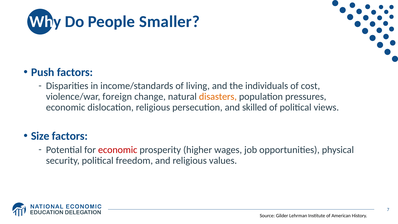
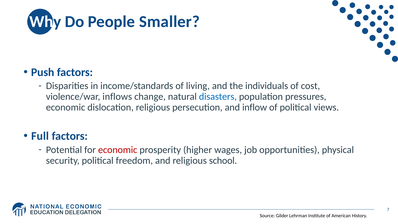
foreign: foreign -> inflows (117, 97)
disasters colour: orange -> blue (218, 97)
skilled: skilled -> inflow (255, 107)
Size: Size -> Full (40, 136)
values: values -> school (223, 160)
